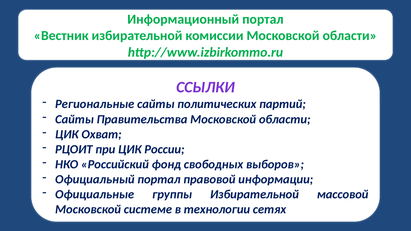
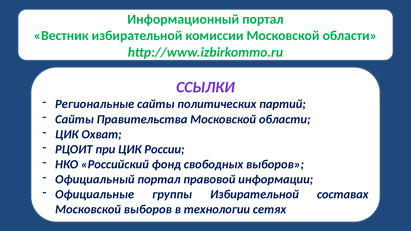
массовой: массовой -> составах (343, 195)
Московской системе: системе -> выборов (148, 210)
